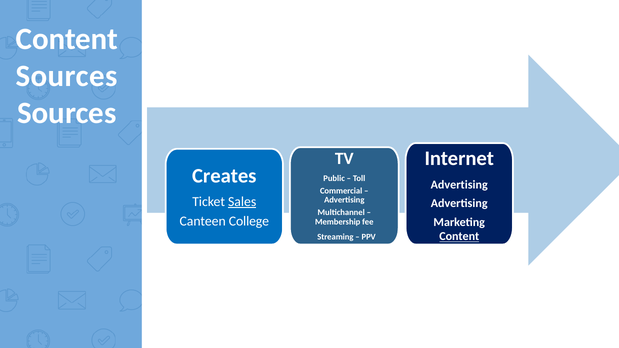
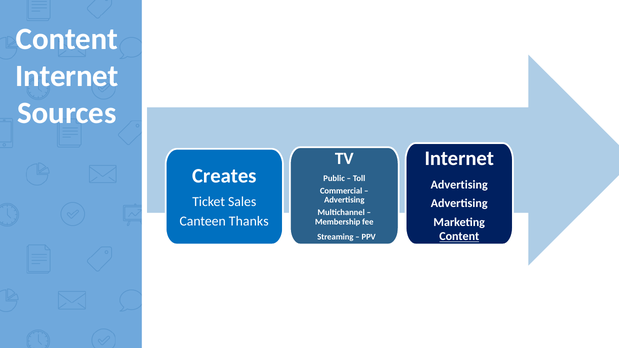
Sources: Sources -> Internet (67, 76)
Sales underline: present -> none (242, 202)
College: College -> Thanks (249, 221)
